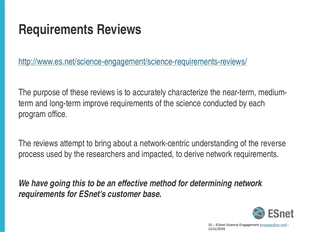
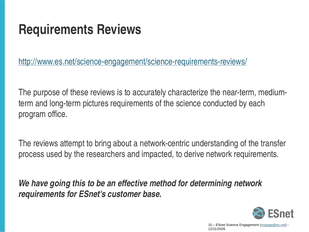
improve: improve -> pictures (96, 103)
reverse: reverse -> transfer (273, 143)
